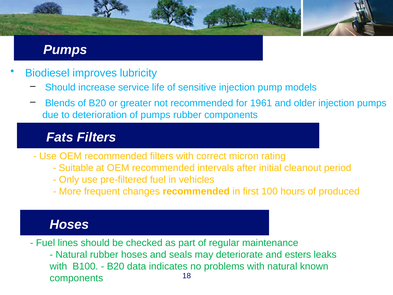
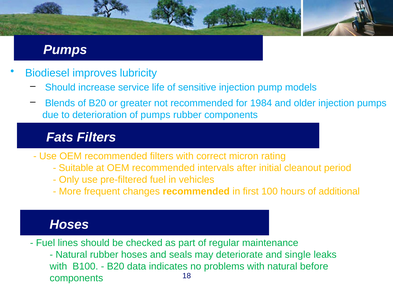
1961: 1961 -> 1984 (261, 103)
produced: produced -> additional (339, 191)
esters: esters -> single (298, 254)
known: known -> before (314, 266)
